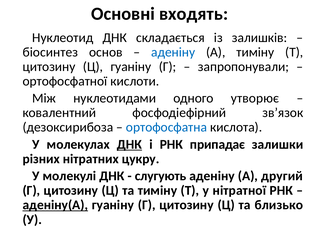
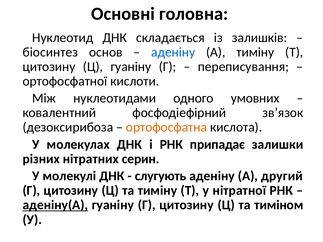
входять: входять -> головна (194, 14)
запропонували: запропонували -> переписування (243, 67)
утворює: утворює -> умовних (255, 98)
ортофосфатна colour: blue -> orange (167, 127)
ДНК underline: present -> none (129, 145)
цукру: цукру -> серин (141, 159)
близько: близько -> тиміном (279, 205)
